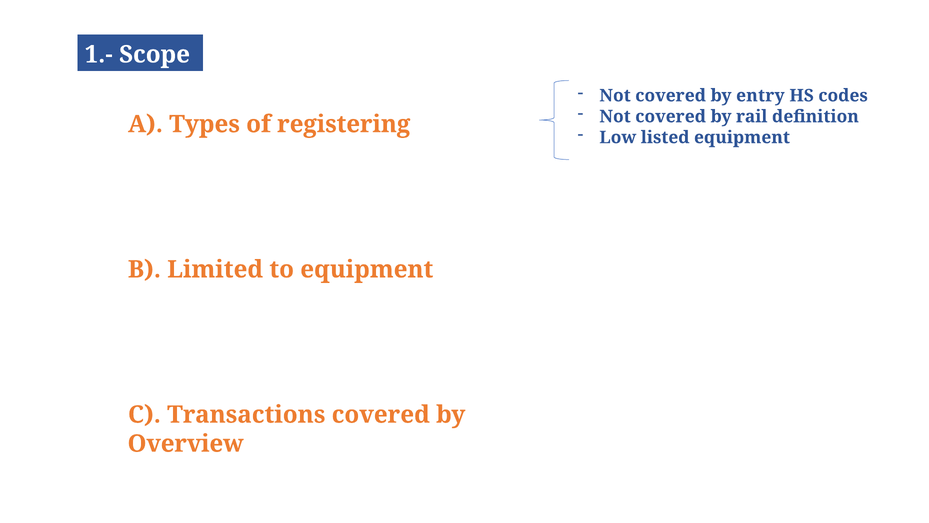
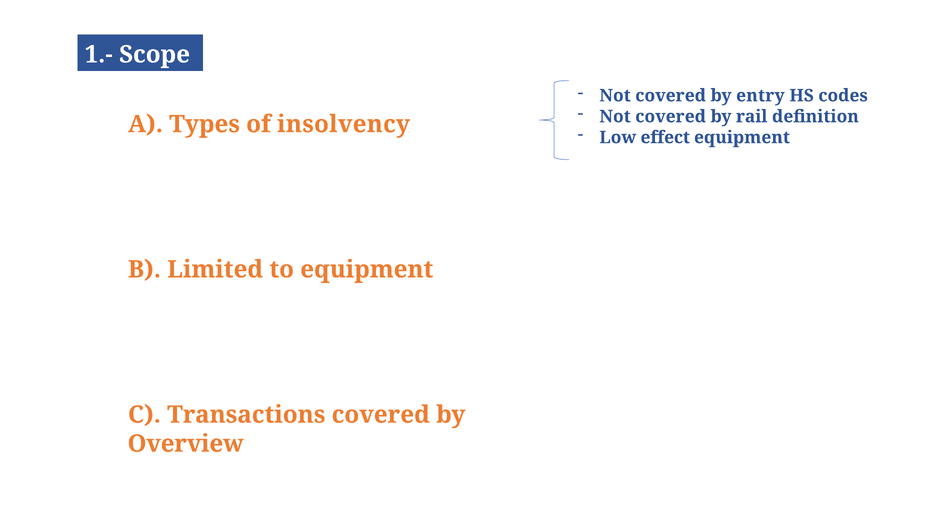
registering: registering -> insolvency (344, 124)
listed: listed -> effect (665, 137)
